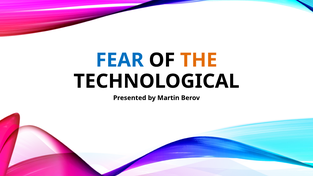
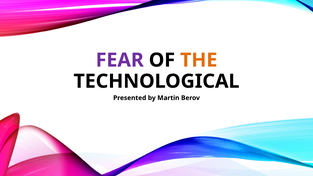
FEAR colour: blue -> purple (120, 60)
